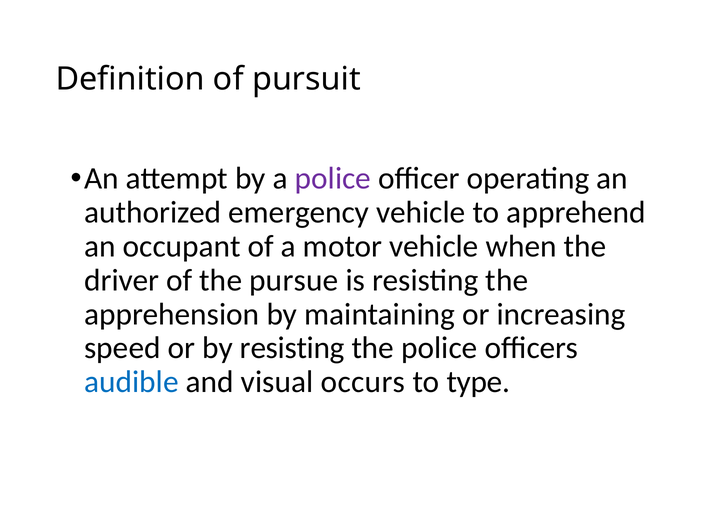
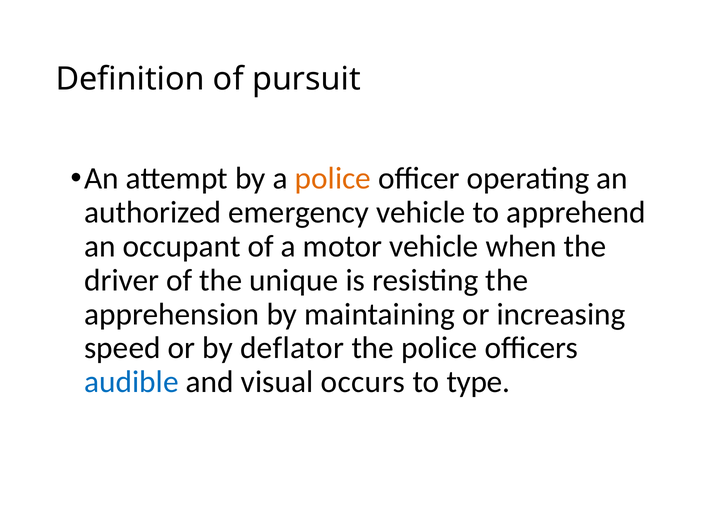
police colour: purple -> orange (333, 179)
pursue: pursue -> unique (294, 281)
by resisting: resisting -> deflator (292, 348)
